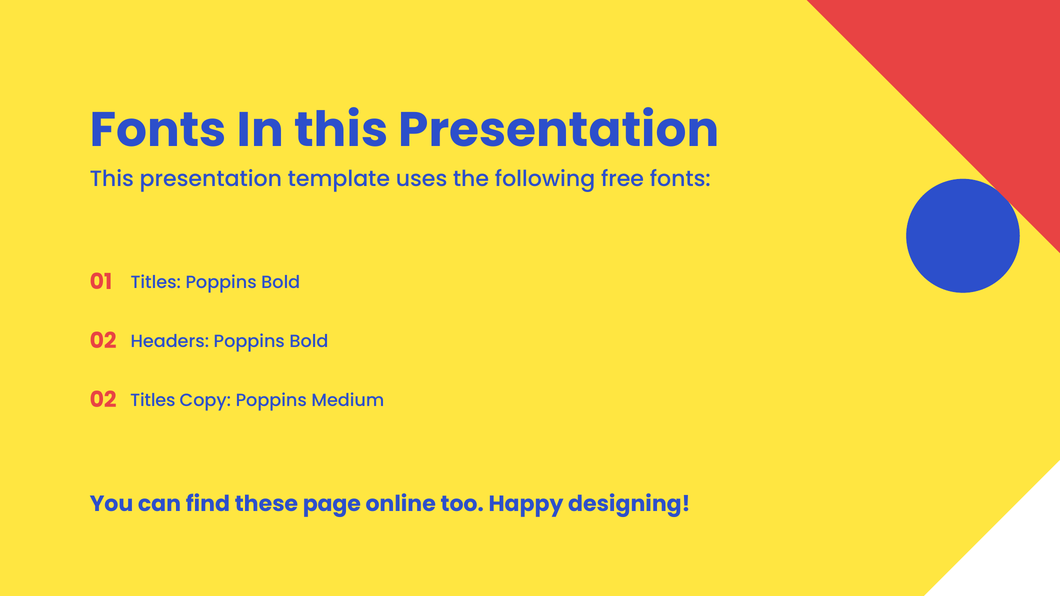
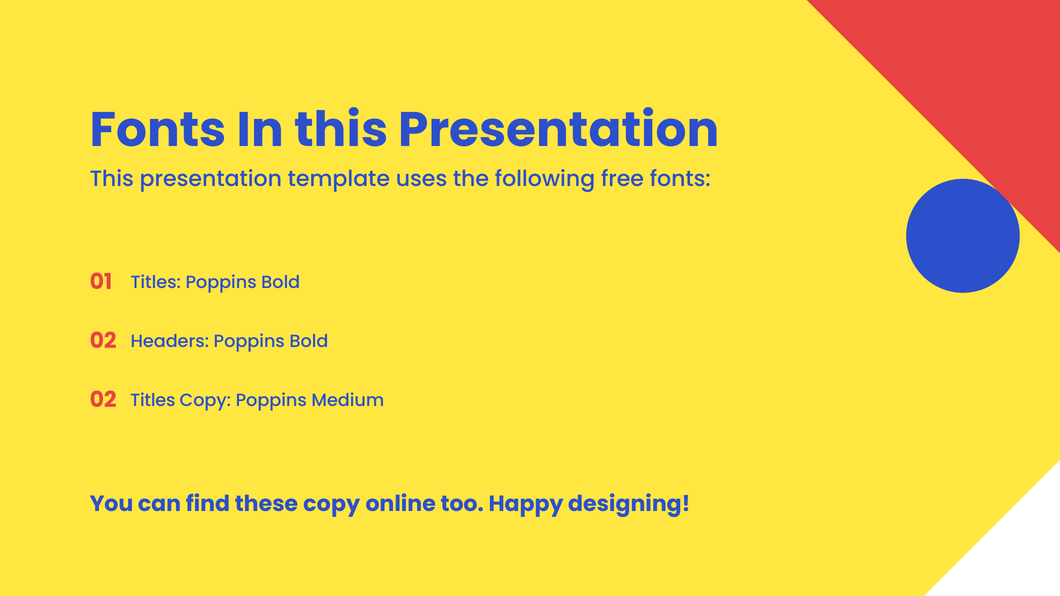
these page: page -> copy (332, 504)
